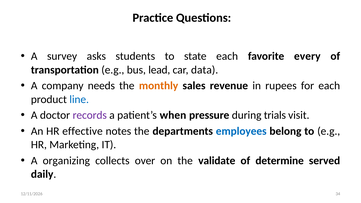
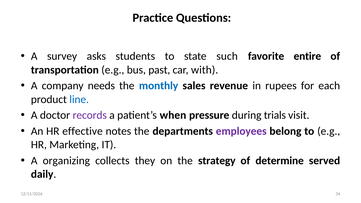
state each: each -> such (227, 56)
every: every -> entire (307, 56)
lead: lead -> past (159, 70)
data: data -> with (205, 70)
monthly colour: orange -> blue (159, 86)
employees colour: blue -> purple (241, 131)
over: over -> they (145, 161)
validate: validate -> strategy (217, 161)
